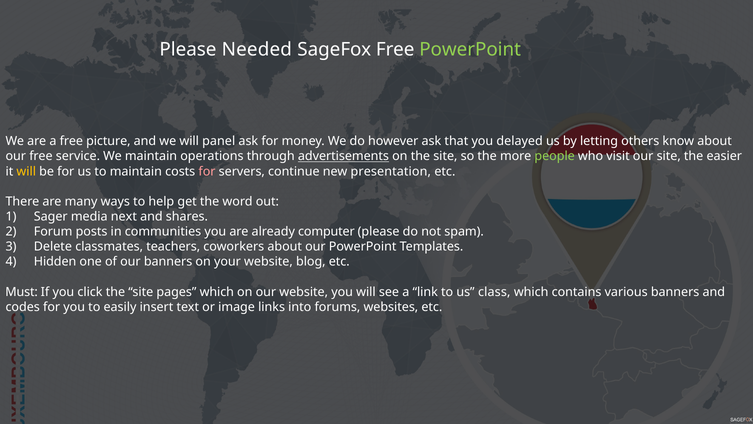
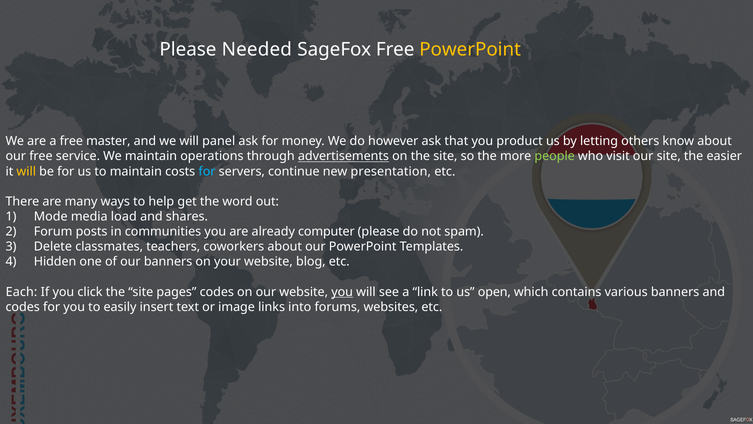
PowerPoint colour: light green -> yellow (470, 49)
picture: picture -> master (108, 141)
delayed: delayed -> product (520, 141)
for colour: pink -> light blue (207, 171)
Sager: Sager -> Mode (51, 216)
next: next -> load (124, 216)
Must: Must -> Each (21, 292)
pages which: which -> codes (217, 292)
you underline: none -> present (342, 292)
class: class -> open (494, 292)
